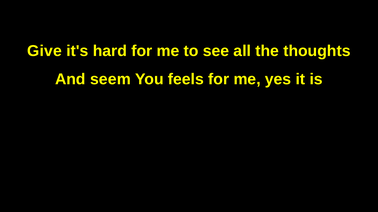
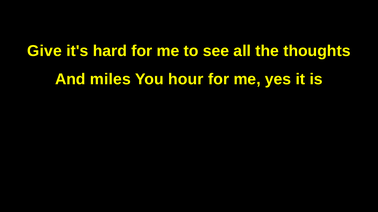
seem: seem -> miles (110, 80)
feels: feels -> hour (186, 80)
